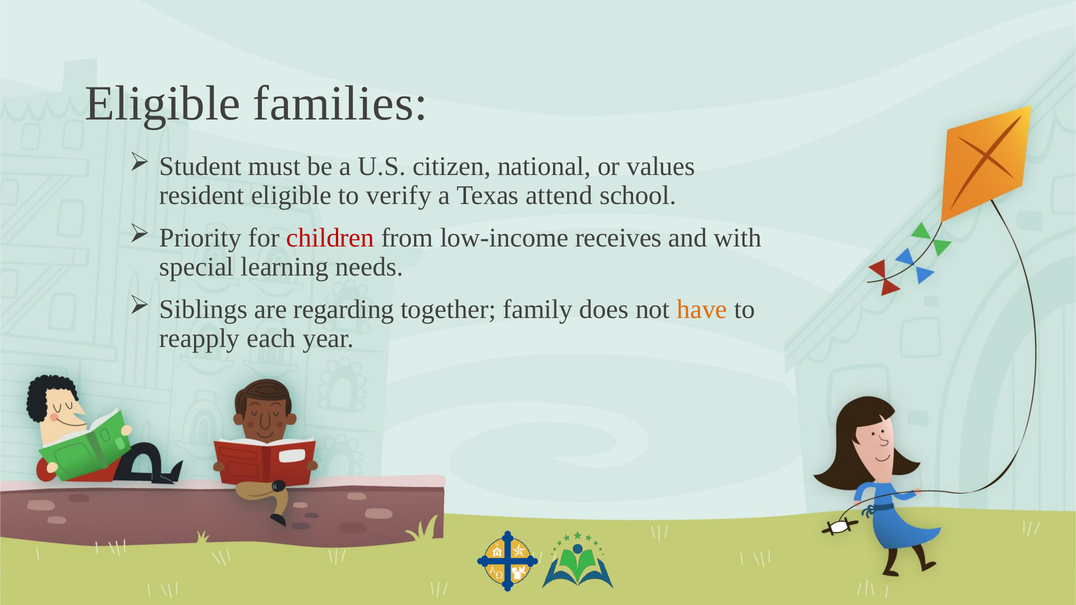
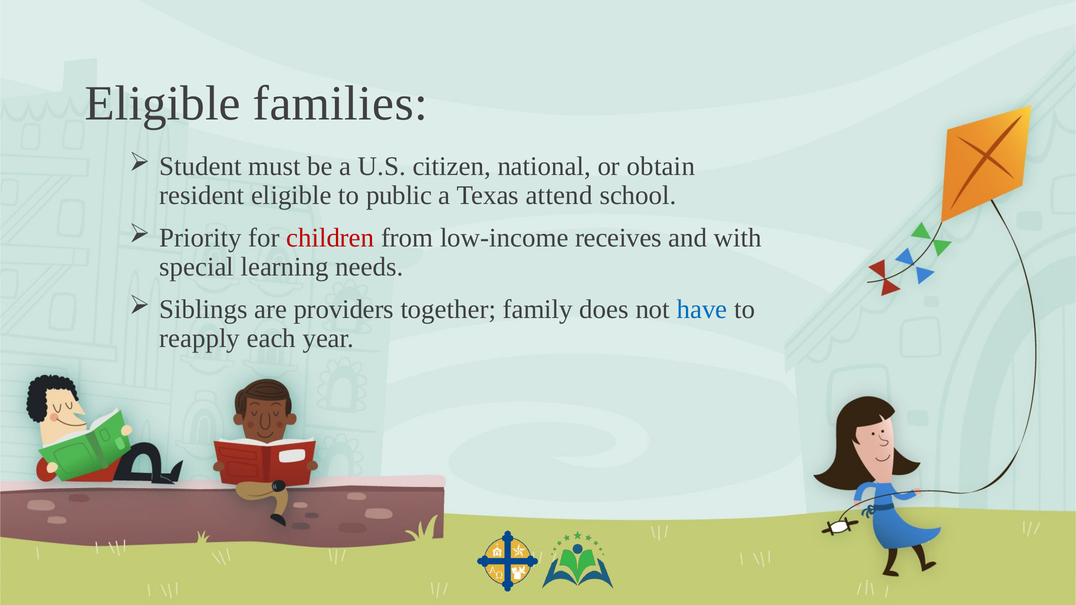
values: values -> obtain (661, 166)
verify: verify -> public (399, 195)
regarding: regarding -> providers (344, 309)
have colour: orange -> blue (702, 309)
